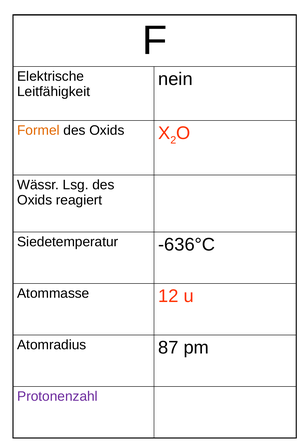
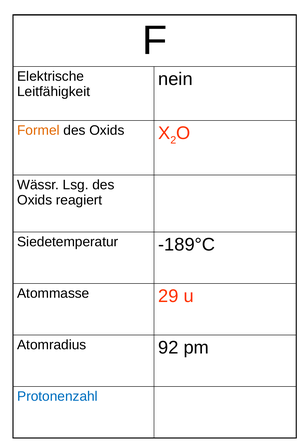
-636°C: -636°C -> -189°C (187, 244)
12: 12 -> 29 (168, 296)
87: 87 -> 92 (168, 348)
Protonenzahl colour: purple -> blue (57, 396)
